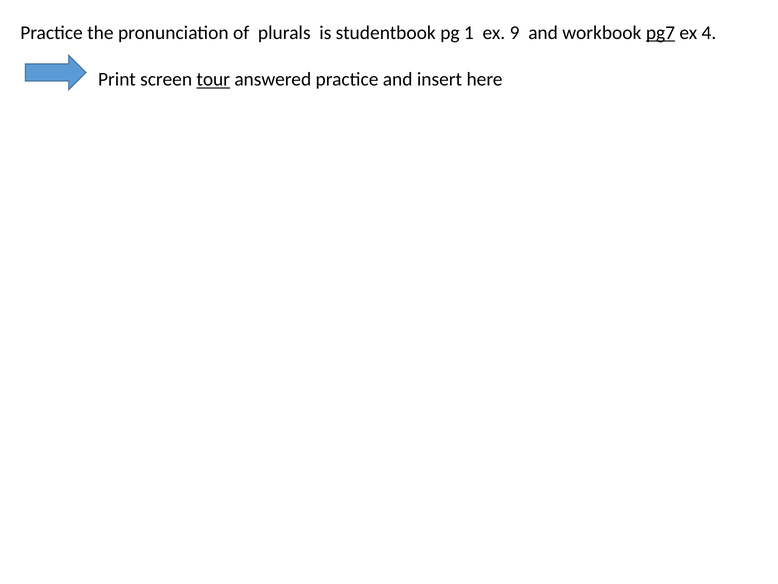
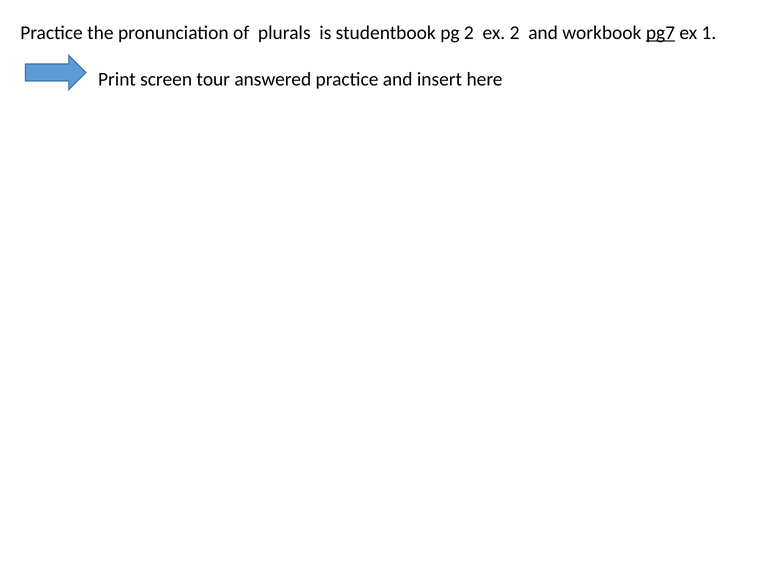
pg 1: 1 -> 2 (469, 33)
ex 9: 9 -> 2 (515, 33)
4: 4 -> 1 (709, 33)
tour underline: present -> none (213, 79)
